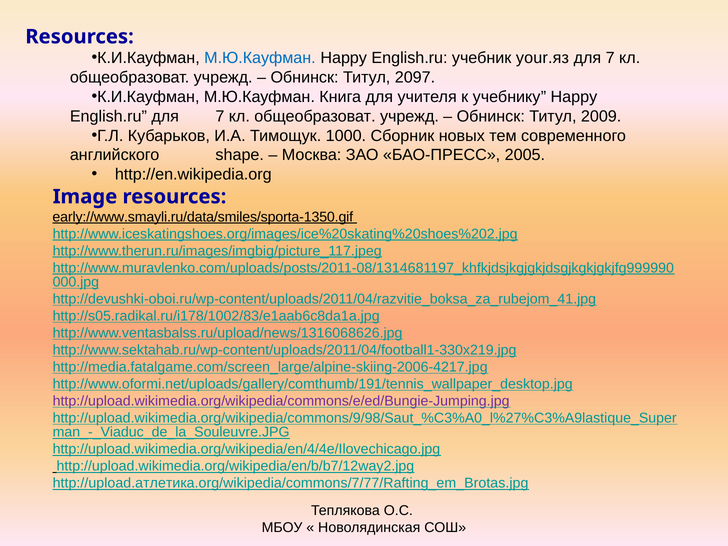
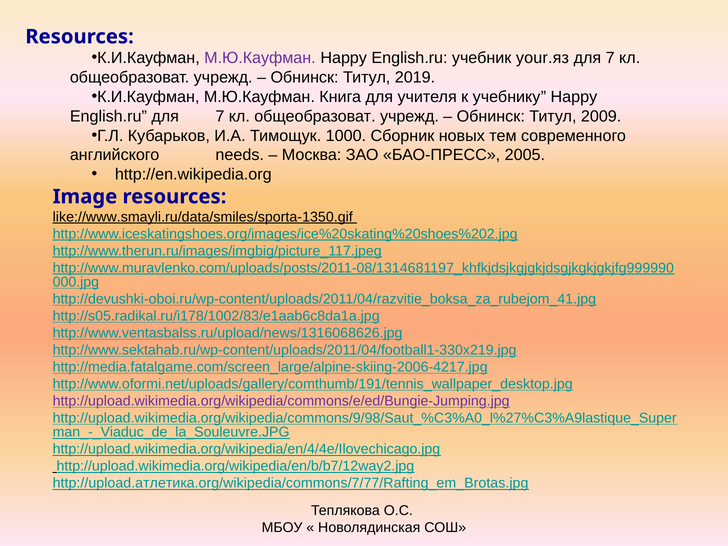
М.Ю.Кауфман colour: blue -> purple (260, 58)
2097: 2097 -> 2019 (415, 77)
shape: shape -> needs (240, 155)
early://www.smayli.ru/data/smiles/sporta-1350.gif: early://www.smayli.ru/data/smiles/sporta-1350.gif -> like://www.smayli.ru/data/smiles/sporta-1350.gif (203, 217)
